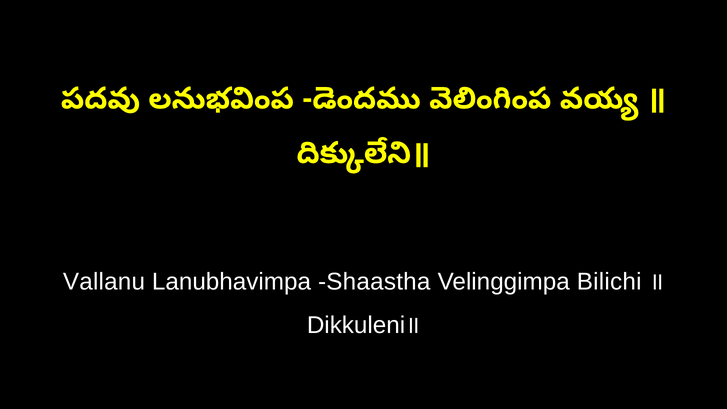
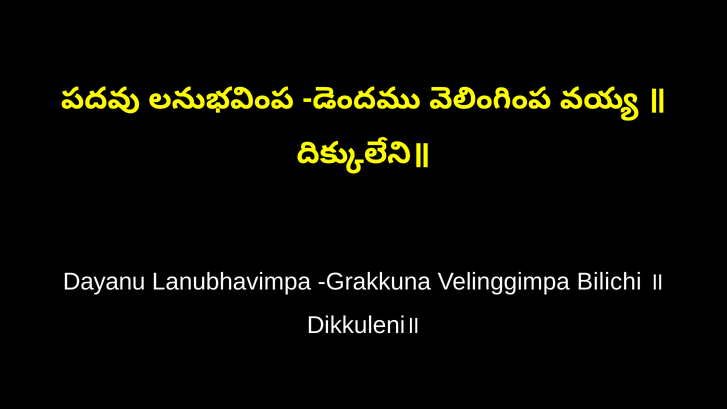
Vallanu: Vallanu -> Dayanu (104, 282)
Shaastha: Shaastha -> Grakkuna (374, 282)
